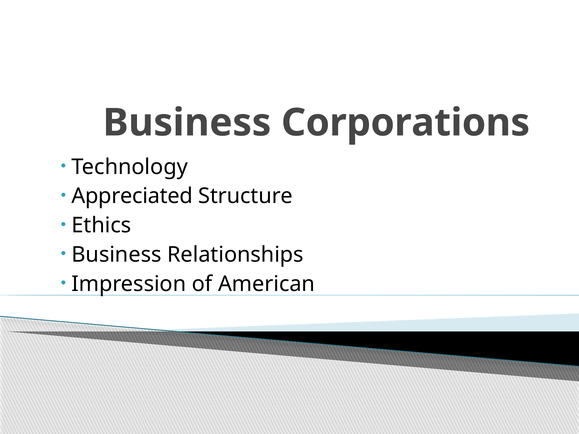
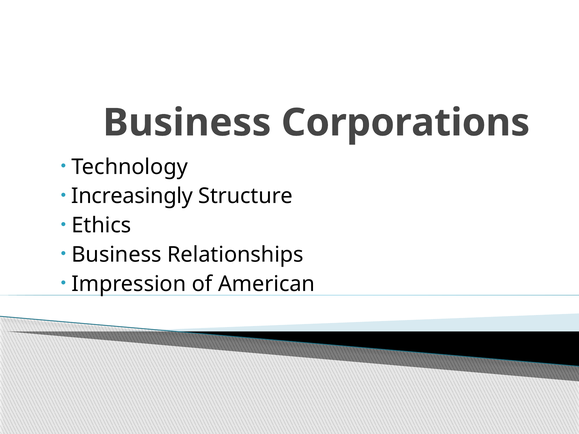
Appreciated: Appreciated -> Increasingly (132, 196)
